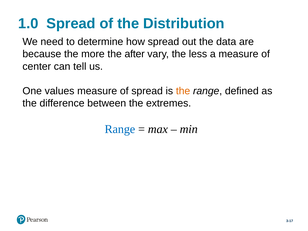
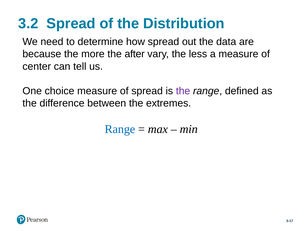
1.0: 1.0 -> 3.2 (28, 23)
values: values -> choice (60, 91)
the colour: orange -> purple (183, 91)
